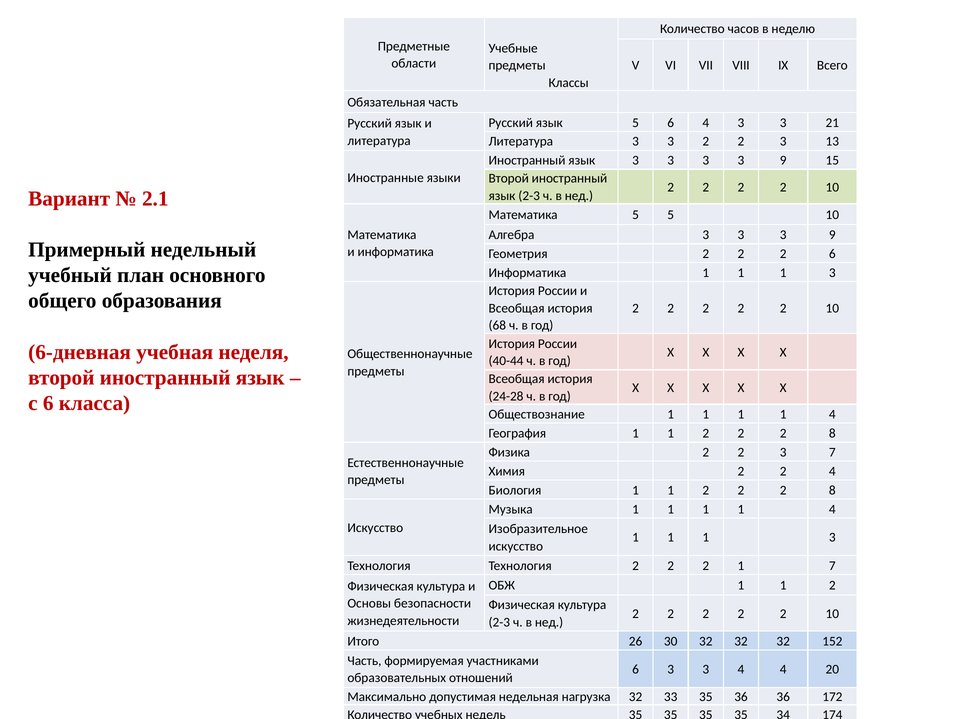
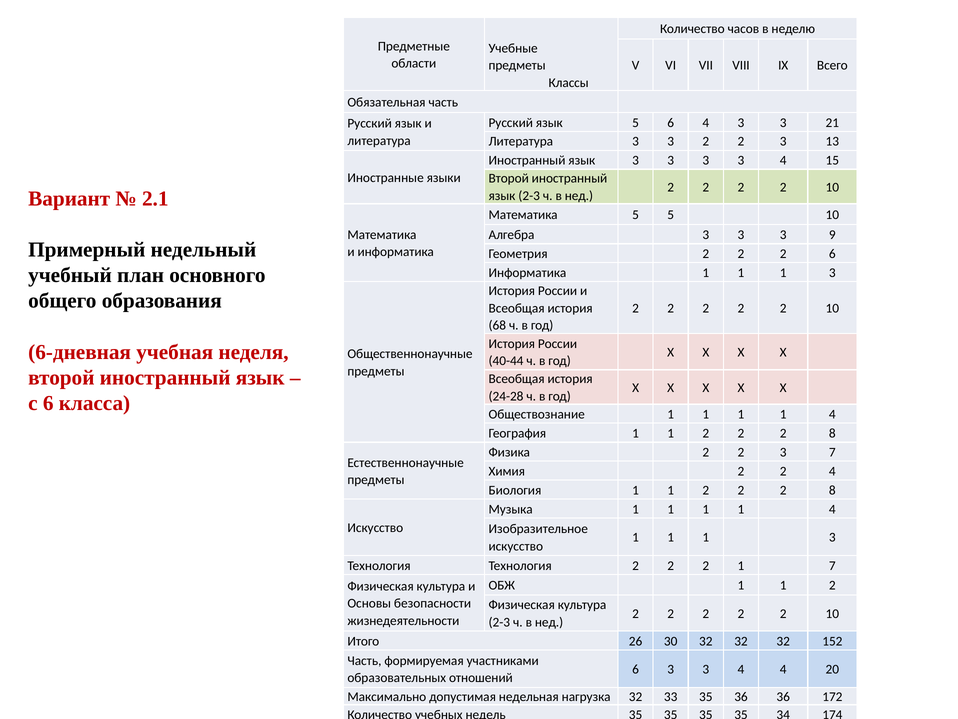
9: 9 -> 4 (783, 160)
